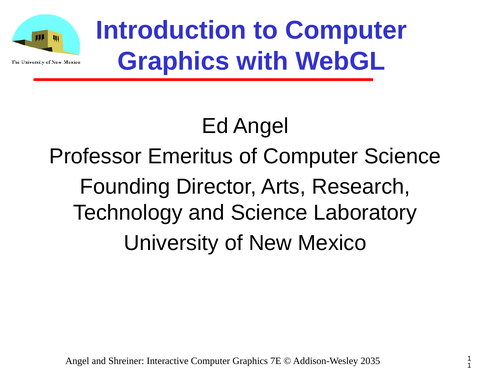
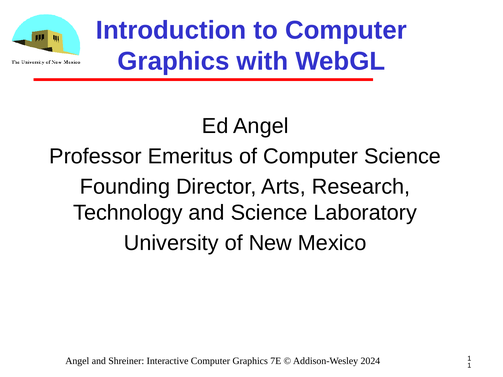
2035: 2035 -> 2024 (370, 361)
